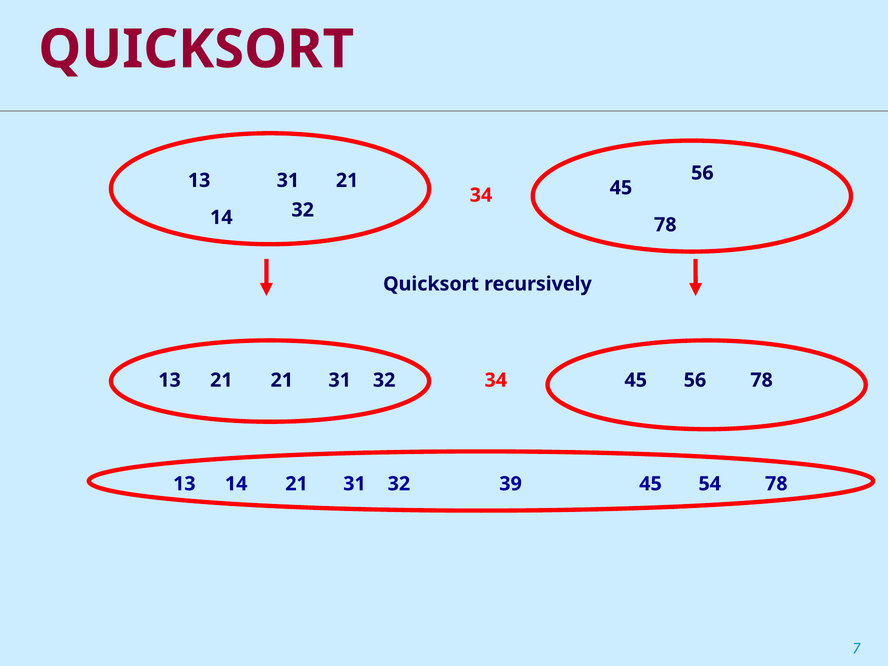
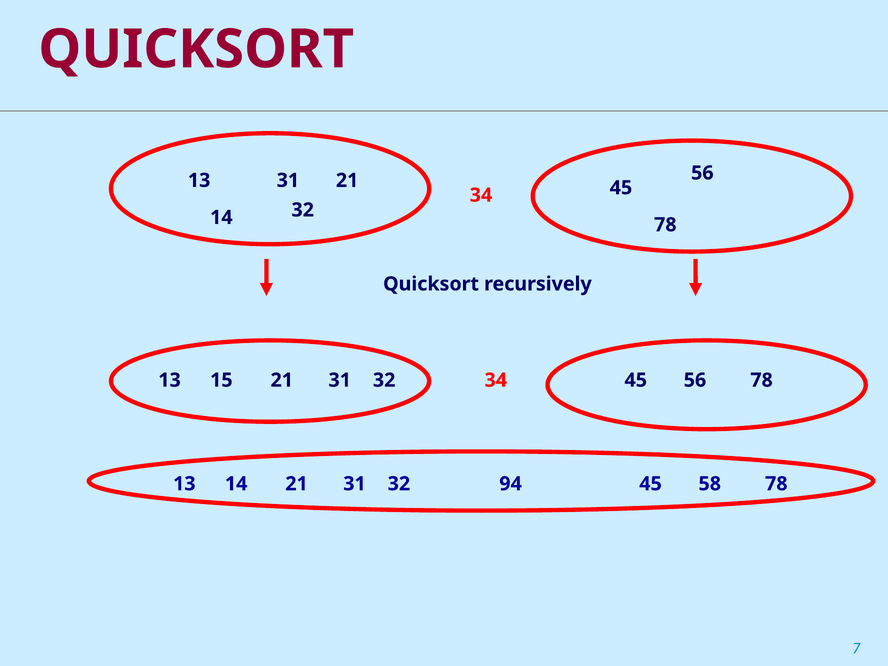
13 21: 21 -> 15 (221, 380)
39: 39 -> 94 (511, 484)
54: 54 -> 58 (710, 484)
